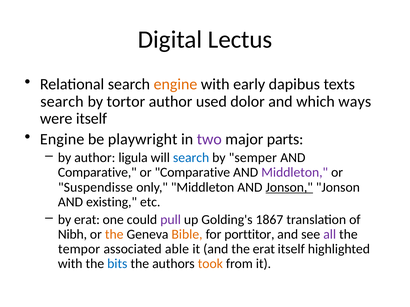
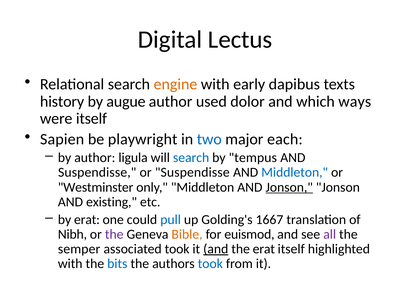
search: search -> history (62, 102)
tortor: tortor -> augue (126, 102)
Engine: Engine -> Sapien (62, 139)
two colour: purple -> blue (209, 139)
parts: parts -> each (285, 139)
semper: semper -> tempus (253, 158)
Comparative: Comparative -> Suspendisse (97, 173)
or Comparative: Comparative -> Suspendisse (192, 173)
Middleton colour: purple -> blue (295, 173)
Suspendisse: Suspendisse -> Westminster (96, 188)
pull colour: purple -> blue (171, 220)
1867: 1867 -> 1667 (269, 220)
the colour: orange -> purple (114, 235)
porttitor: porttitor -> euismod (249, 235)
tempor: tempor -> semper (79, 249)
associated able: able -> took (177, 249)
and underline: none -> present (216, 249)
took colour: orange -> blue (210, 264)
